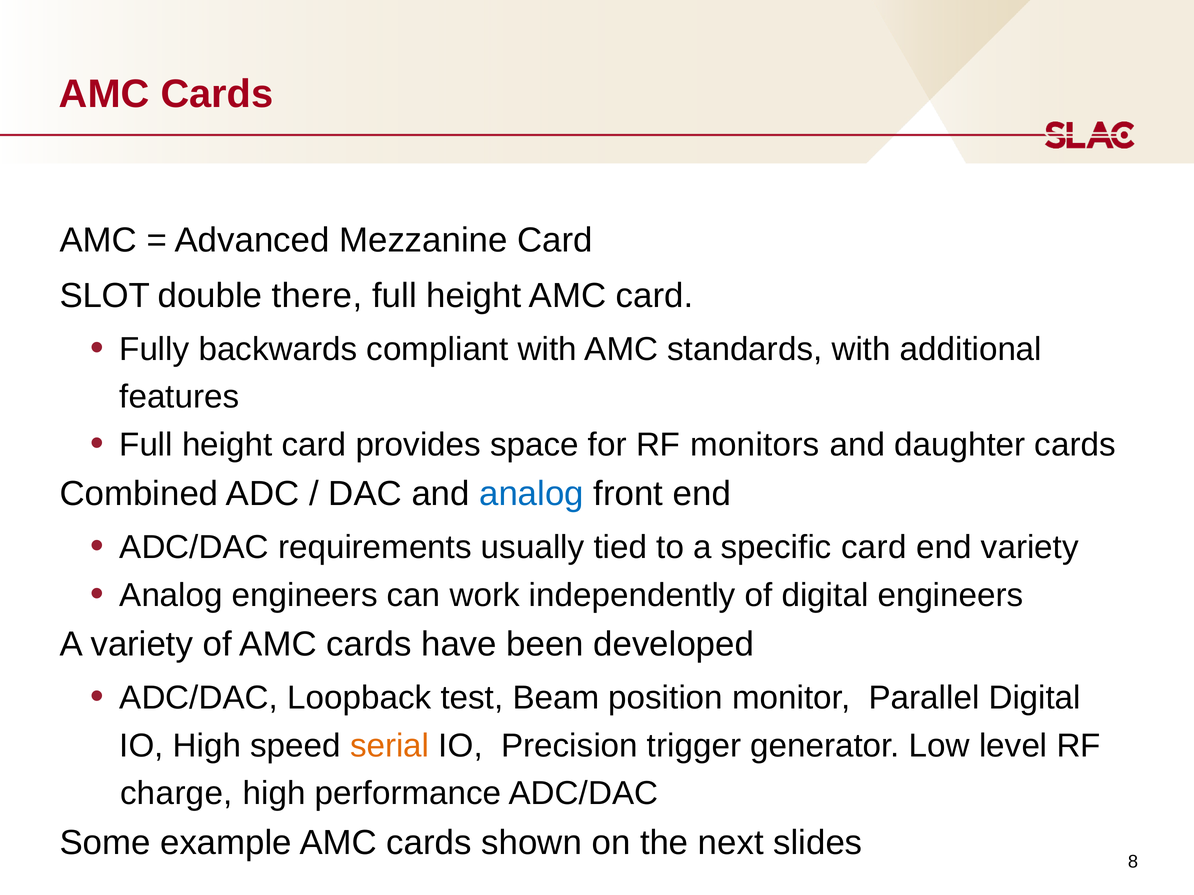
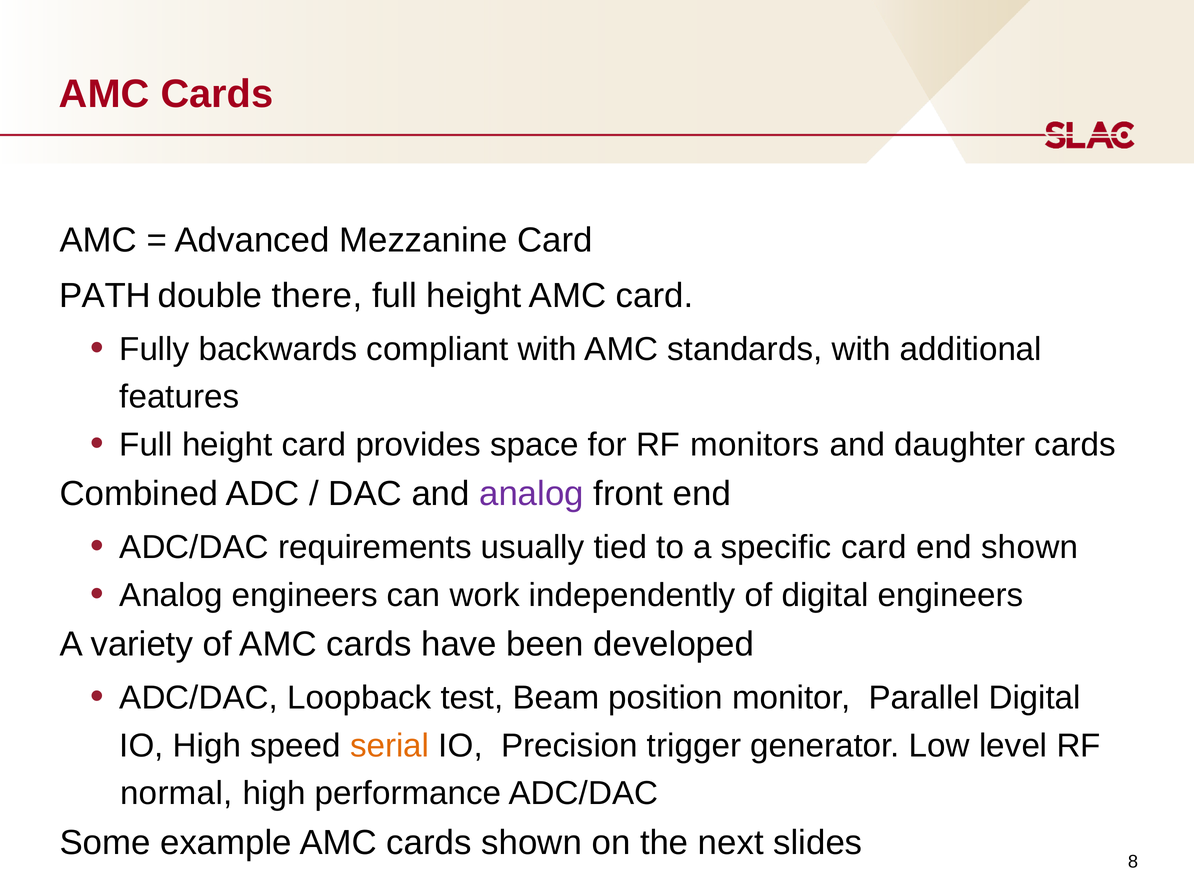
SLOT: SLOT -> PATH (105, 296)
analog colour: blue -> purple (532, 494)
end variety: variety -> shown (1030, 548)
charge: charge -> normal (176, 794)
